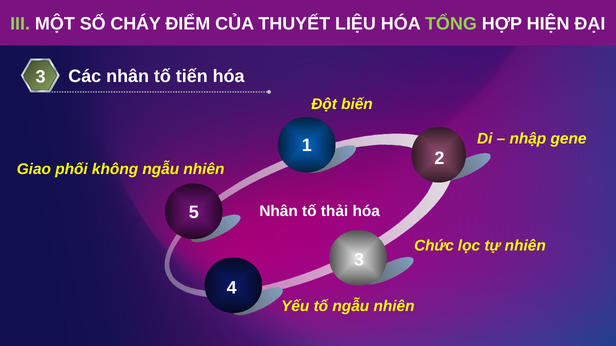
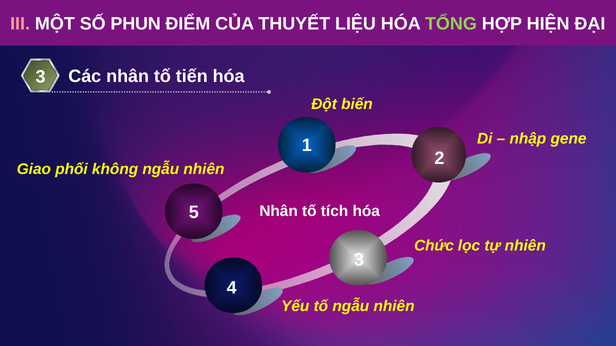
III colour: light green -> pink (20, 24)
CHÁY: CHÁY -> PHUN (136, 24)
thải: thải -> tích (335, 211)
